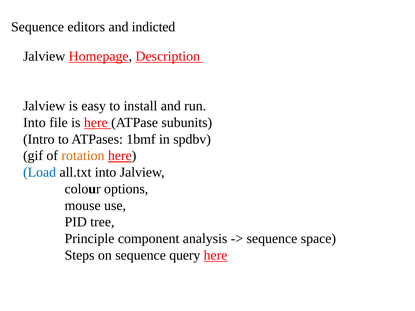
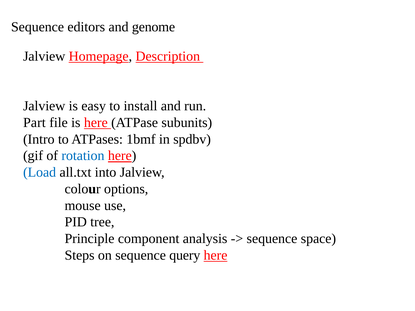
indicted: indicted -> genome (154, 27)
Into: Into -> Part (34, 123)
rotation colour: orange -> blue (83, 156)
